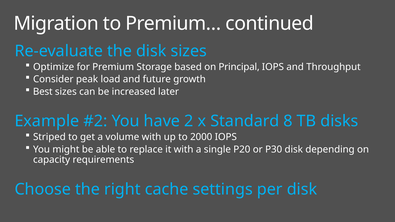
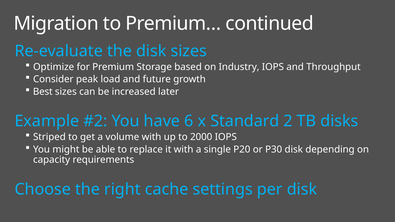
Principal: Principal -> Industry (239, 67)
2: 2 -> 6 (189, 121)
8: 8 -> 2 (288, 121)
